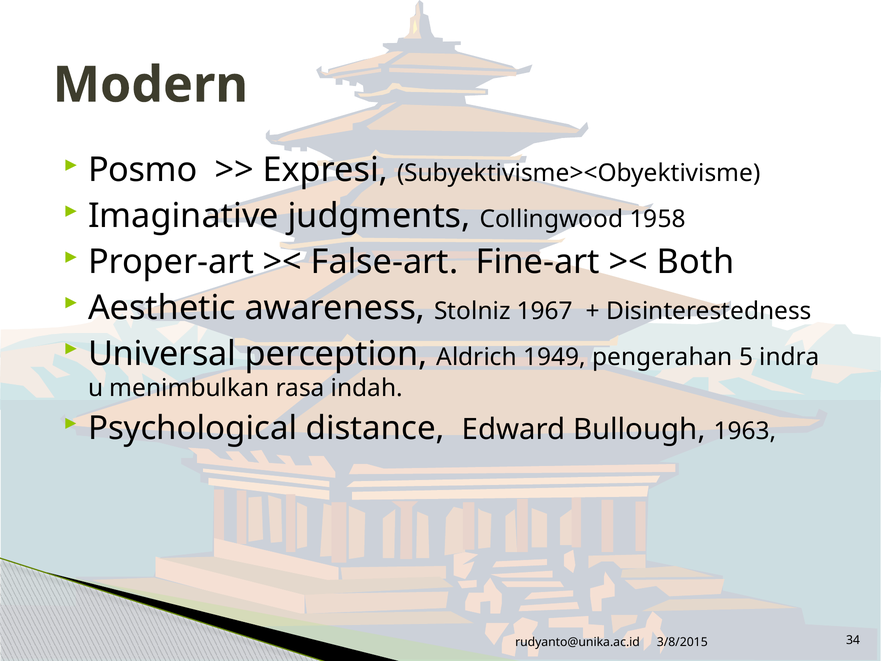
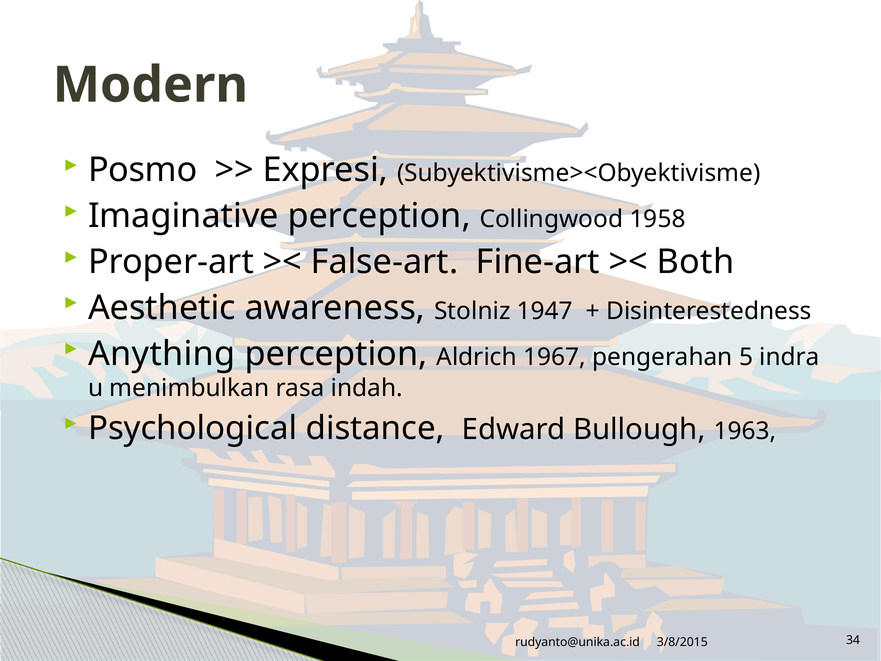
Imaginative judgments: judgments -> perception (379, 216)
1967: 1967 -> 1947 (545, 311)
Universal: Universal -> Anything (162, 354)
1949: 1949 -> 1967 (555, 357)
